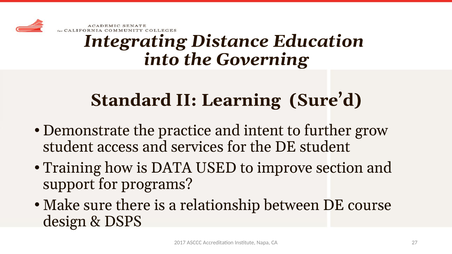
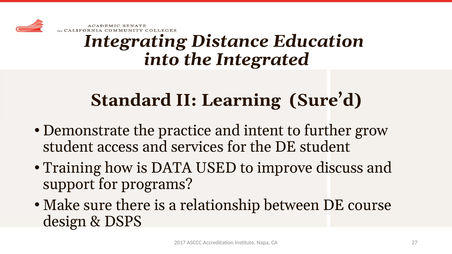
Governing: Governing -> Integrated (262, 60)
section: section -> discuss (340, 168)
